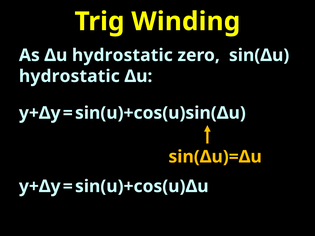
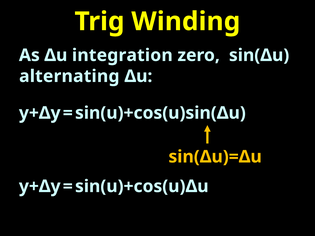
Δu hydrostatic: hydrostatic -> integration (122, 55)
hydrostatic: hydrostatic -> alternating (69, 76)
